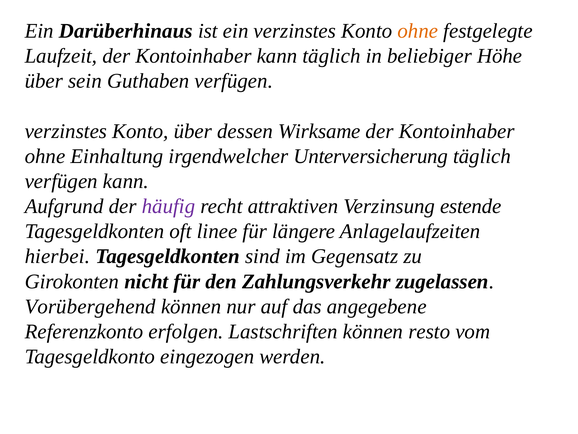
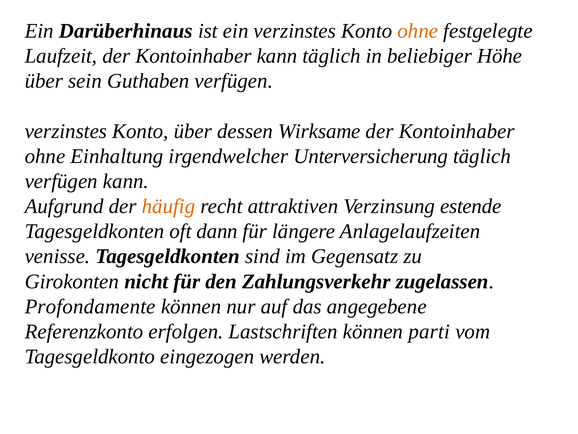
häufig colour: purple -> orange (168, 206)
linee: linee -> dann (217, 231)
hierbei: hierbei -> venisse (57, 256)
Vorübergehend: Vorübergehend -> Profondamente (90, 306)
resto: resto -> parti (429, 331)
